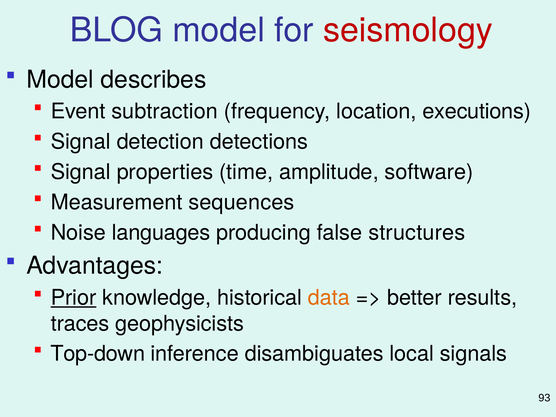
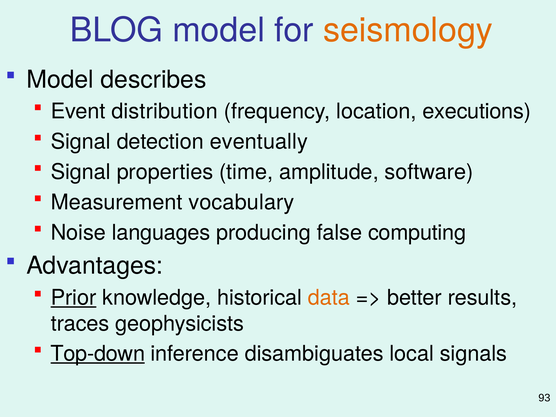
seismology colour: red -> orange (408, 30)
subtraction: subtraction -> distribution (165, 112)
detections: detections -> eventually (259, 142)
sequences: sequences -> vocabulary (241, 202)
structures: structures -> computing (417, 233)
Top-down underline: none -> present (98, 354)
